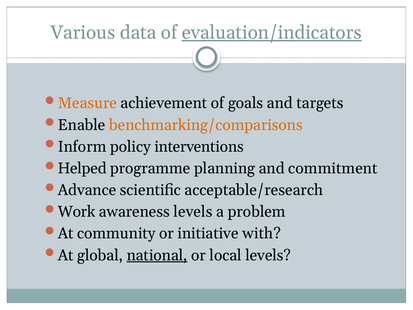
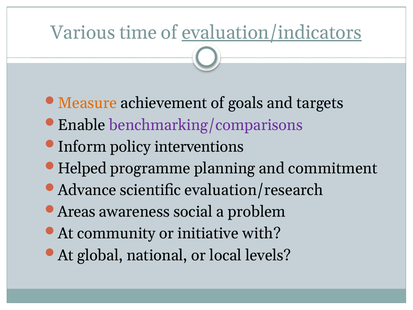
data: data -> time (138, 33)
benchmarking/comparisons colour: orange -> purple (206, 125)
acceptable/research: acceptable/research -> evaluation/research (254, 190)
Work: Work -> Areas (77, 212)
awareness levels: levels -> social (193, 212)
national underline: present -> none (157, 255)
